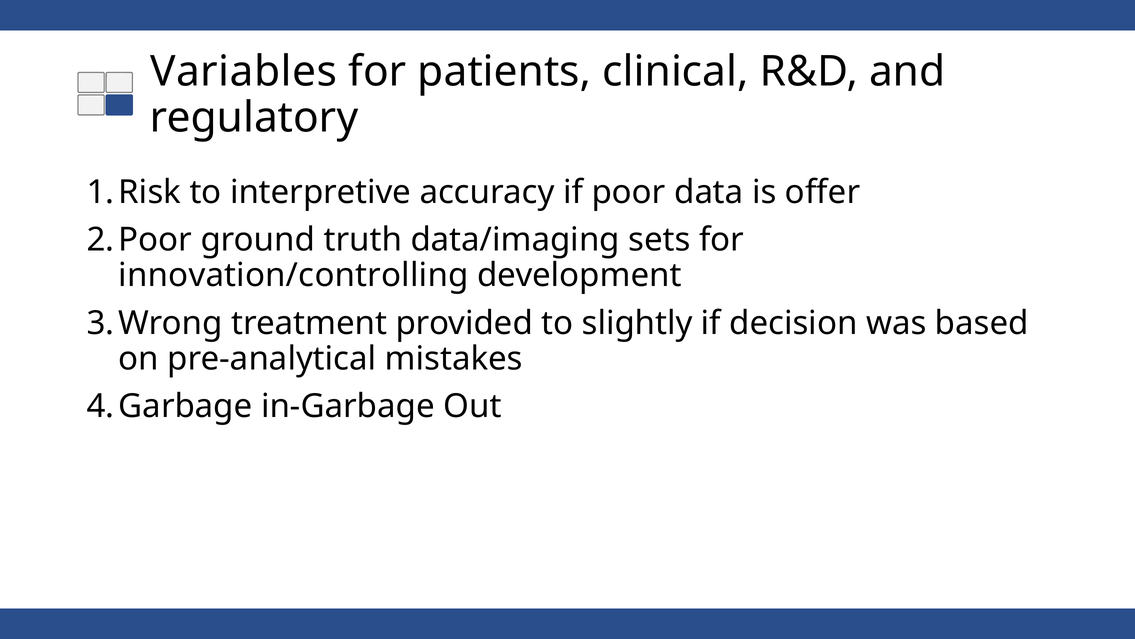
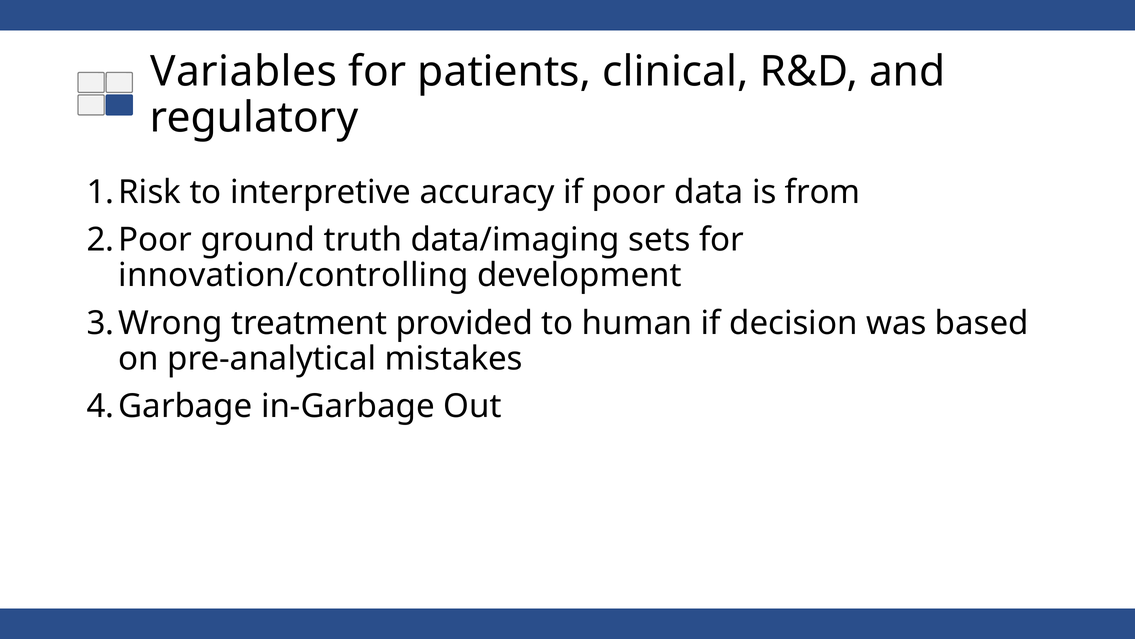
offer: offer -> from (823, 192)
slightly: slightly -> human (637, 323)
